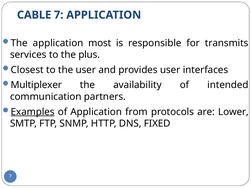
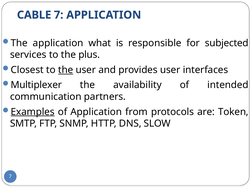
most: most -> what (100, 43)
transmits: transmits -> subjected (227, 43)
the underline: none -> present (66, 70)
Lower: Lower -> Token (233, 112)
FIXED: FIXED -> SLOW (157, 124)
